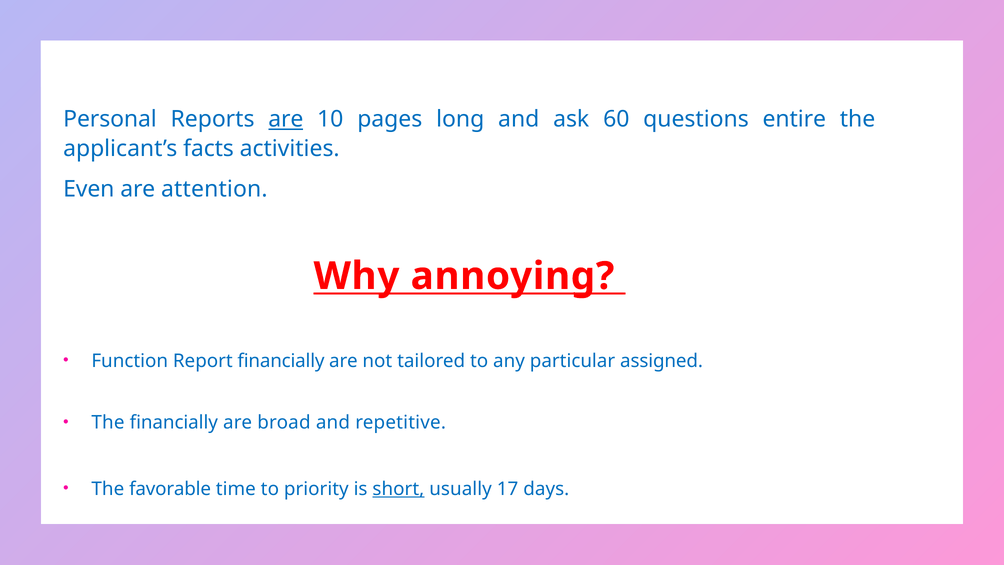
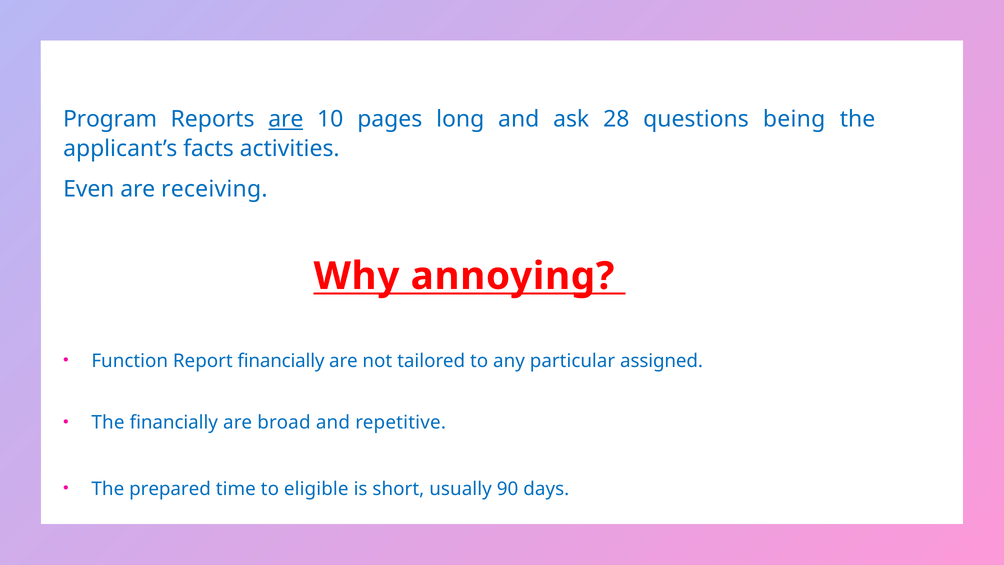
Personal: Personal -> Program (110, 119)
60: 60 -> 28 (616, 119)
entire: entire -> being (794, 119)
attention: attention -> receiving (214, 189)
favorable: favorable -> prepared (170, 489)
priority: priority -> eligible (316, 489)
short underline: present -> none (398, 489)
17: 17 -> 90 (508, 489)
